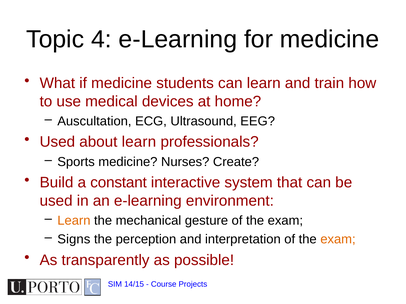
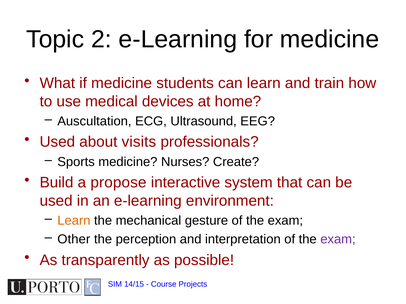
4: 4 -> 2 (101, 39)
about learn: learn -> visits (139, 142)
constant: constant -> propose (118, 183)
Signs: Signs -> Other (74, 240)
exam colour: orange -> purple (338, 240)
